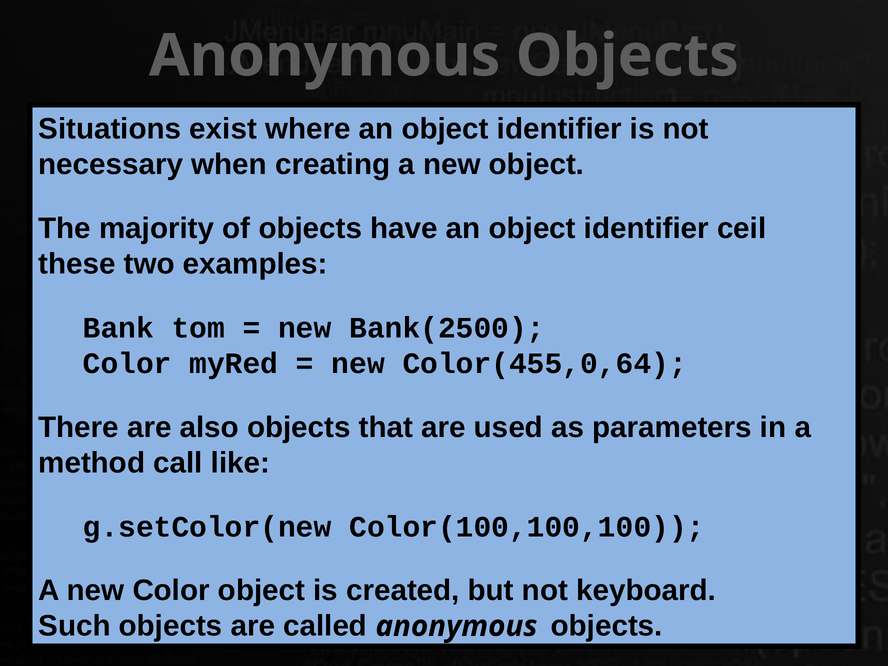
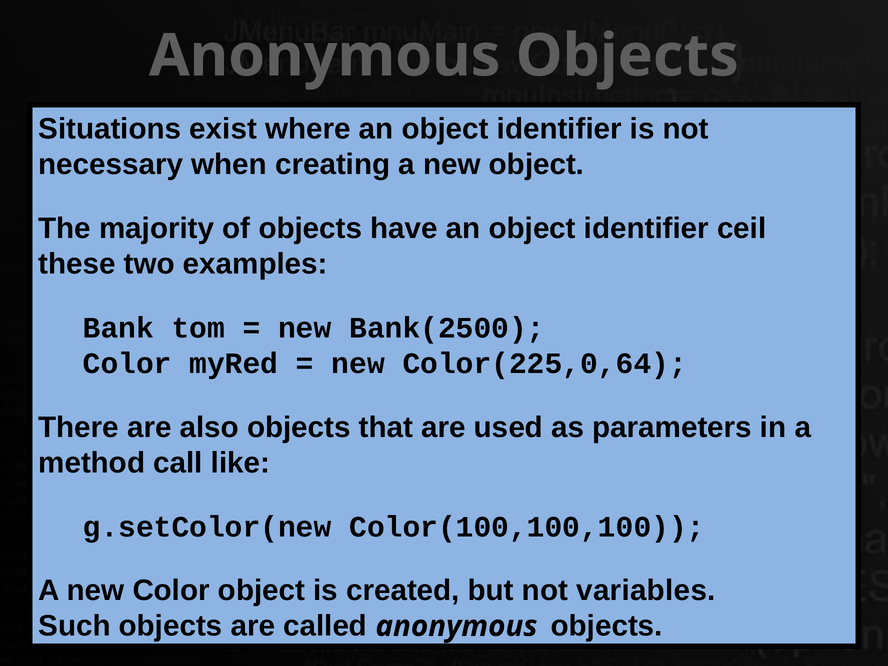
Color(455,0,64: Color(455,0,64 -> Color(225,0,64 (545, 363)
keyboard: keyboard -> variables (646, 591)
